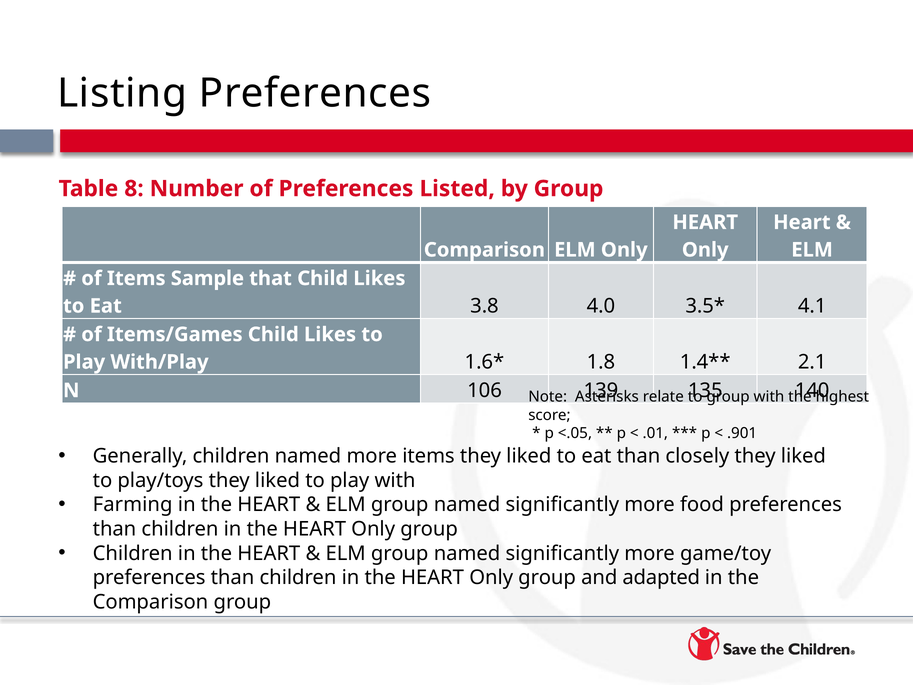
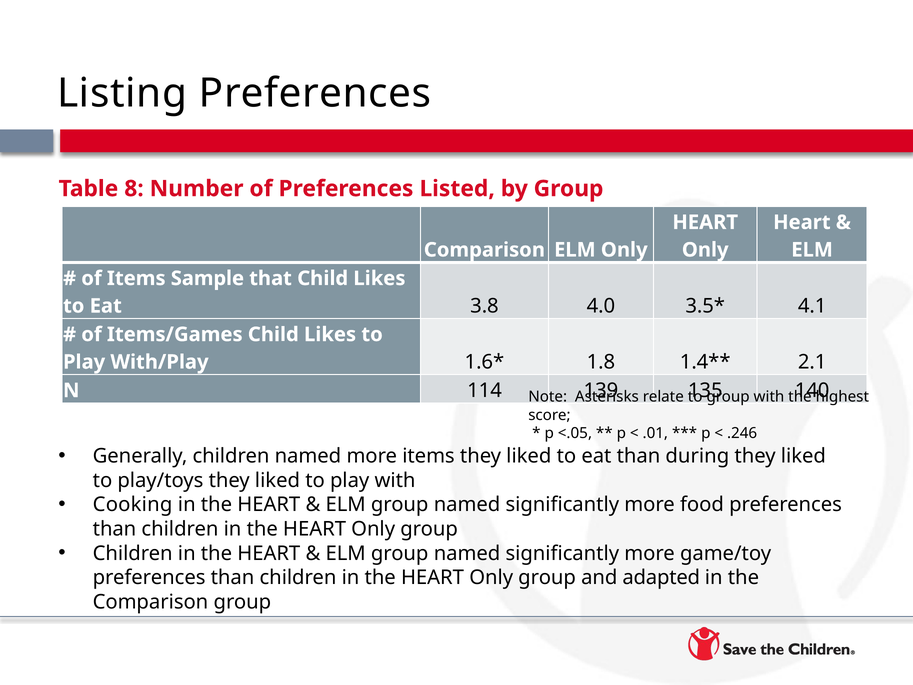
106: 106 -> 114 (485, 390)
.901: .901 -> .246 (742, 433)
closely: closely -> during (697, 456)
Farming: Farming -> Cooking (133, 505)
